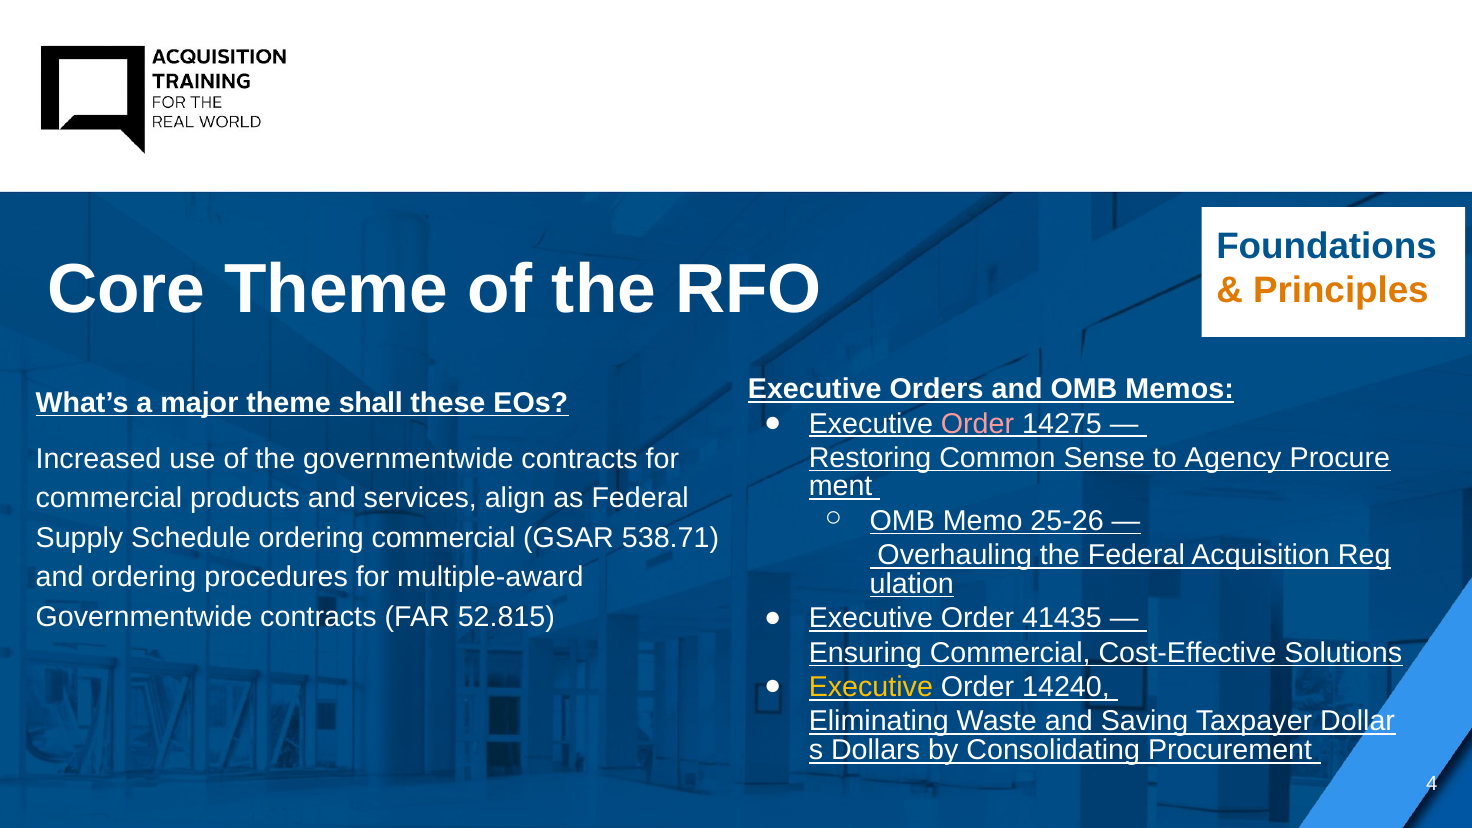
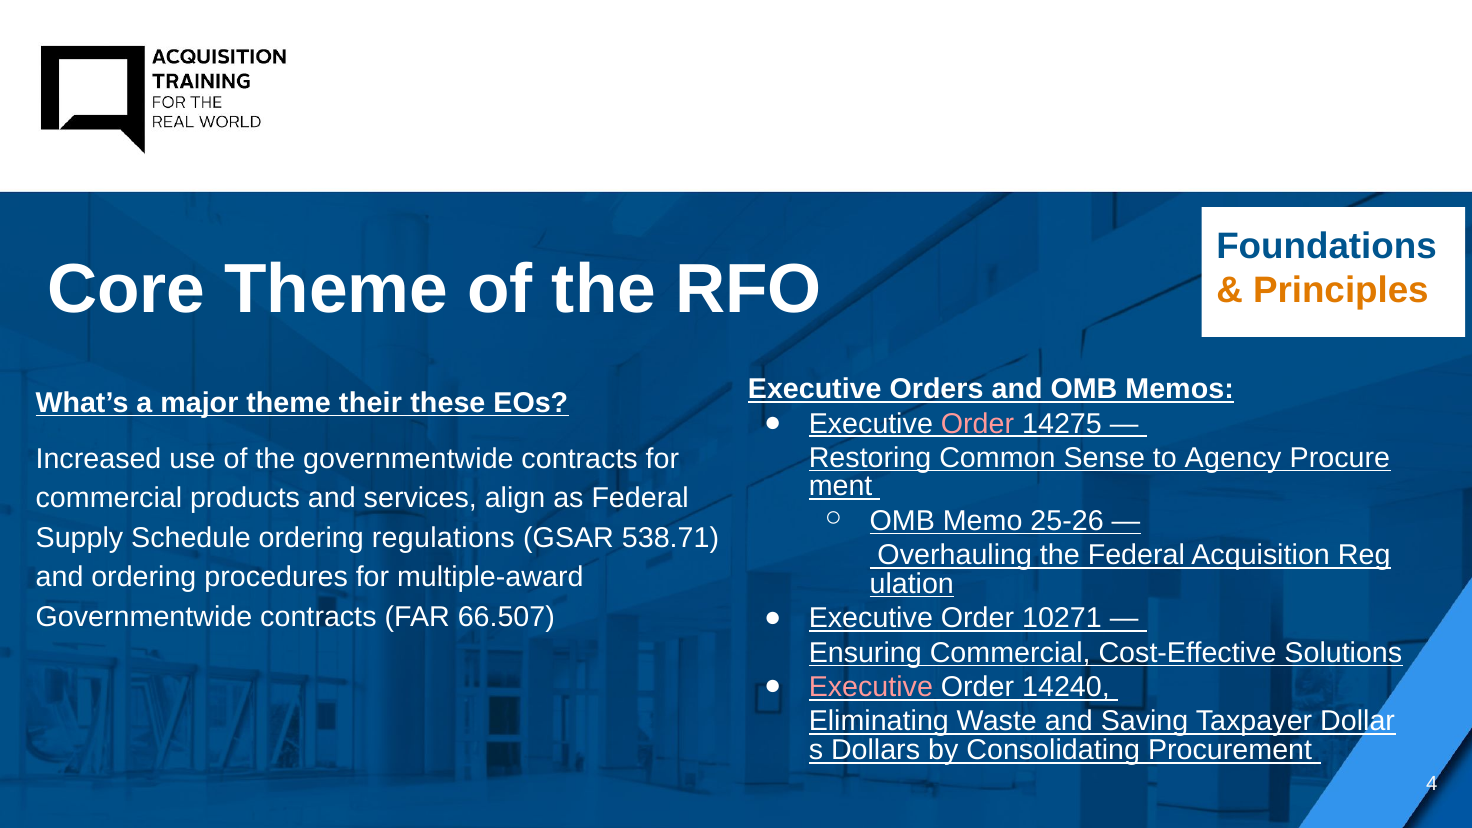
shall: shall -> their (371, 403)
ordering commercial: commercial -> regulations (443, 538)
52.815: 52.815 -> 66.507 (506, 617)
41435: 41435 -> 10271 (1062, 618)
Executive colour: yellow -> pink (871, 687)
